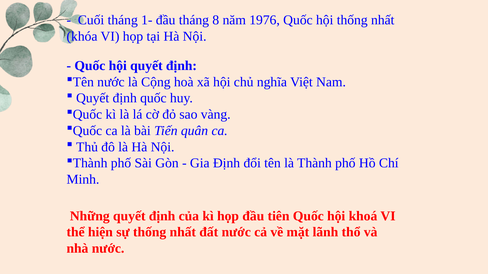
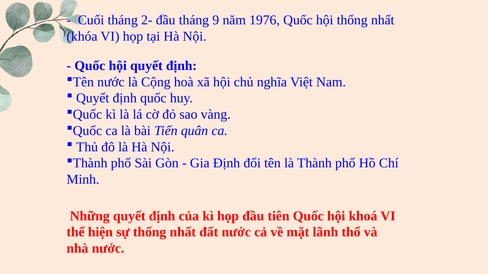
1-: 1- -> 2- (147, 20)
8: 8 -> 9 (216, 20)
